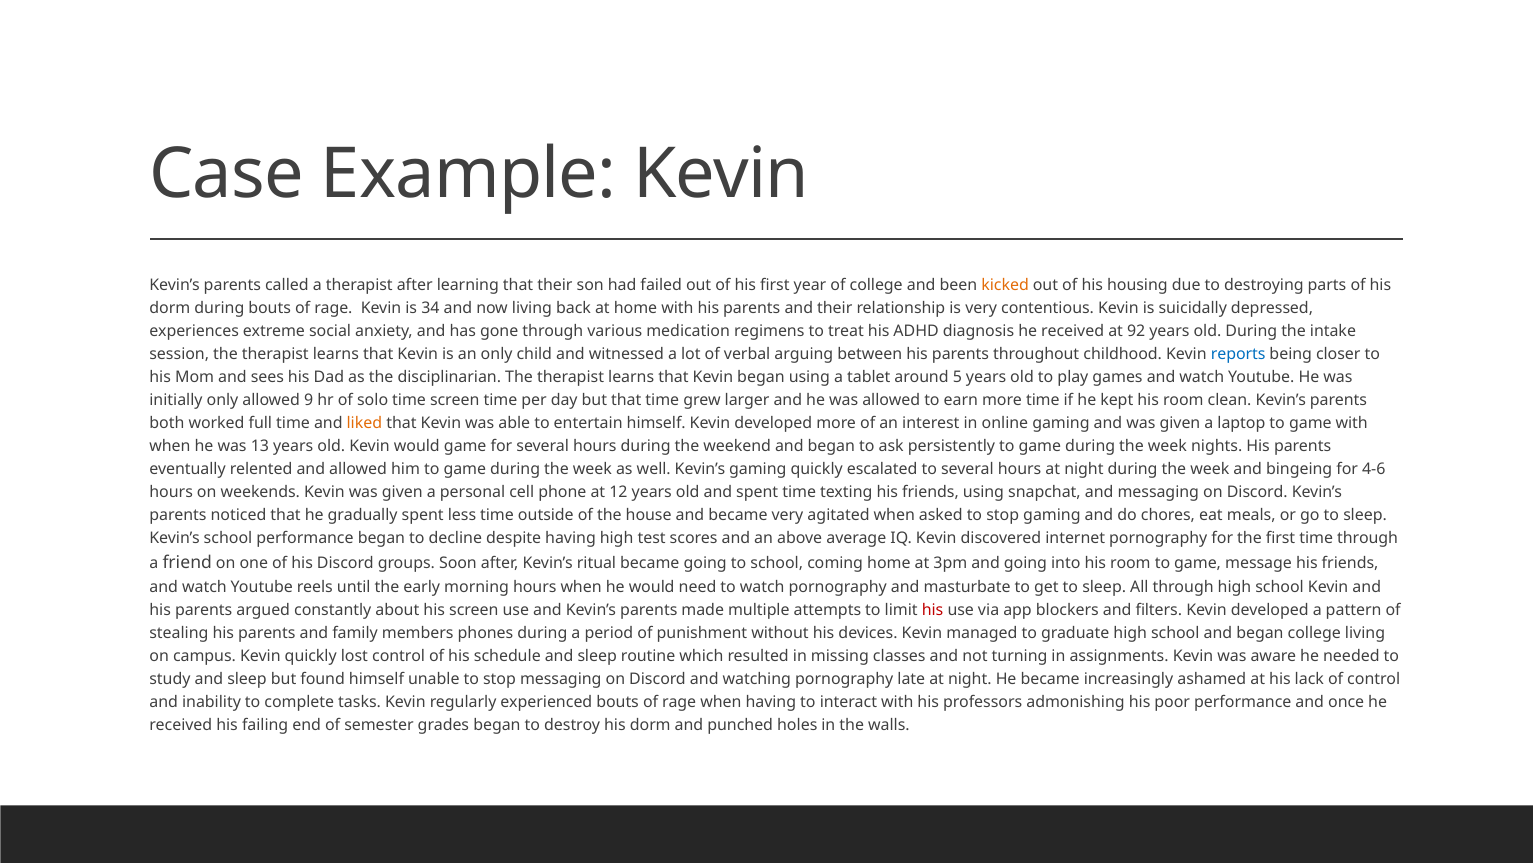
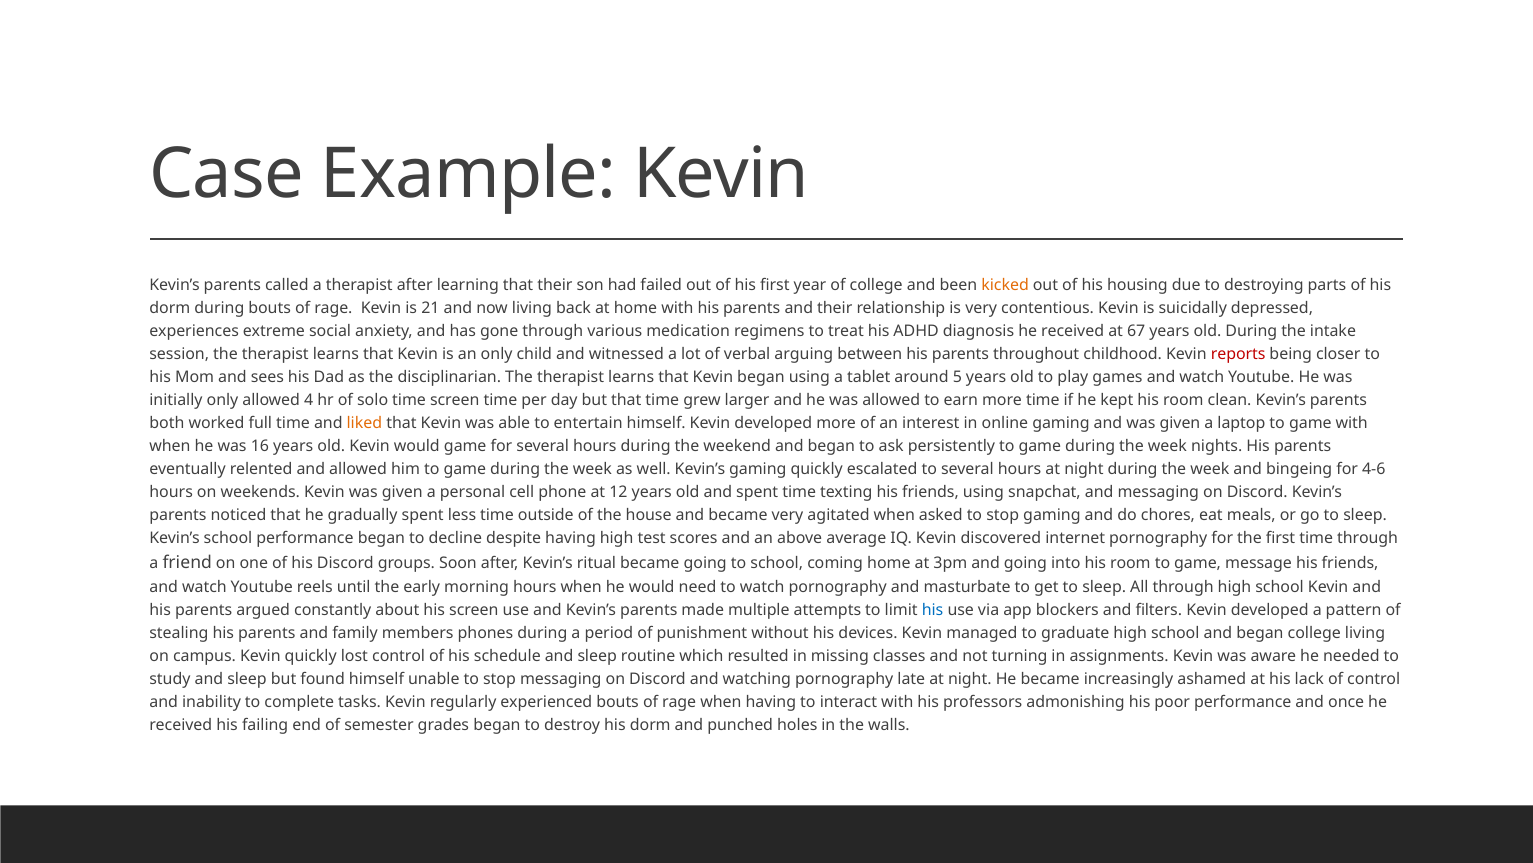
34: 34 -> 21 (430, 308)
92: 92 -> 67 (1136, 331)
reports colour: blue -> red (1238, 354)
9: 9 -> 4 (309, 400)
13: 13 -> 16 (260, 446)
his colour: red -> blue (933, 610)
